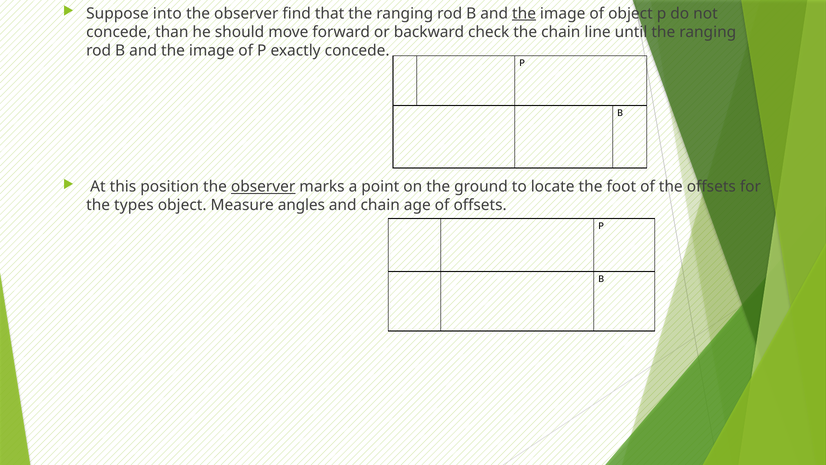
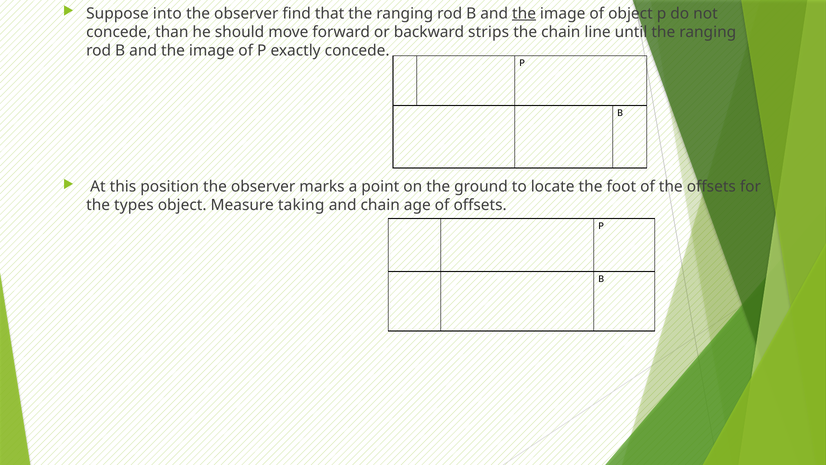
check: check -> strips (489, 32)
observer underline: present -> none (263, 187)
angles: angles -> taking (301, 205)
